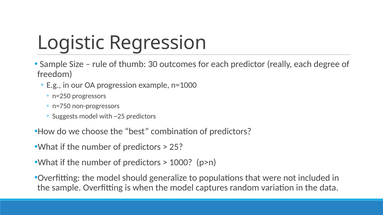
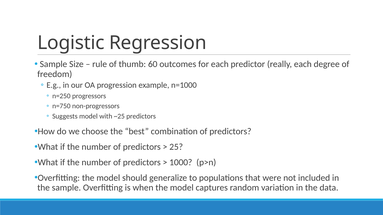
30: 30 -> 60 (153, 64)
